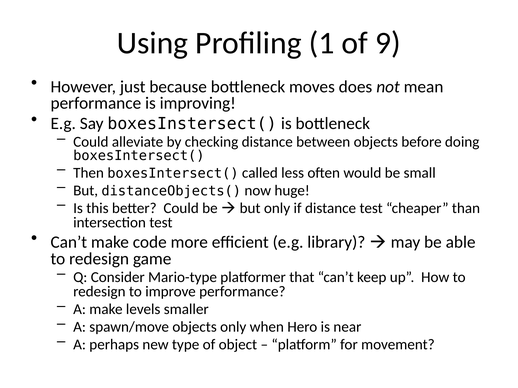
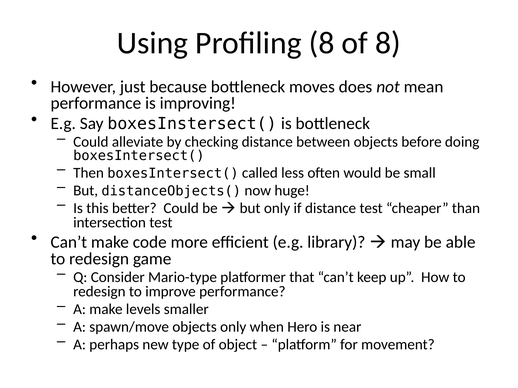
Profiling 1: 1 -> 8 (322, 43)
of 9: 9 -> 8 (388, 43)
